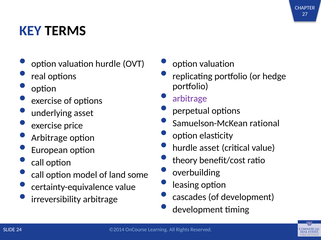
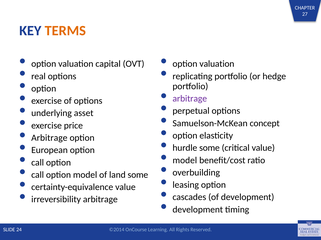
TERMS colour: black -> orange (65, 31)
valuation hurdle: hurdle -> capital (108, 64)
rational: rational -> concept (265, 124)
hurdle asset: asset -> some (209, 148)
theory: theory -> model (185, 161)
